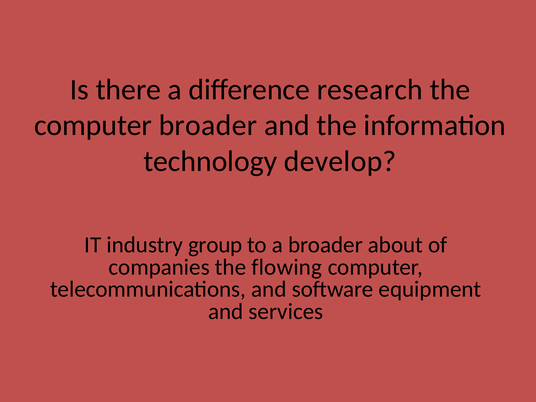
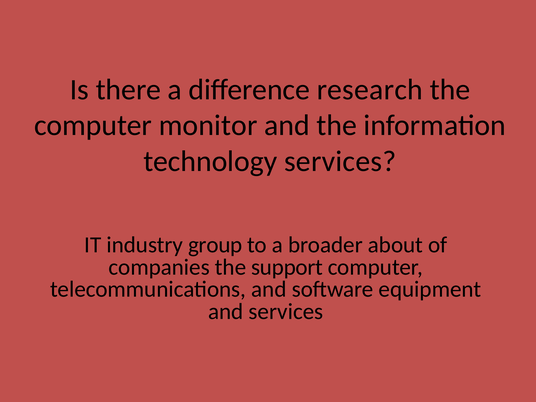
computer broader: broader -> monitor (208, 125)
technology develop: develop -> services (340, 161)
flowing: flowing -> support (287, 267)
